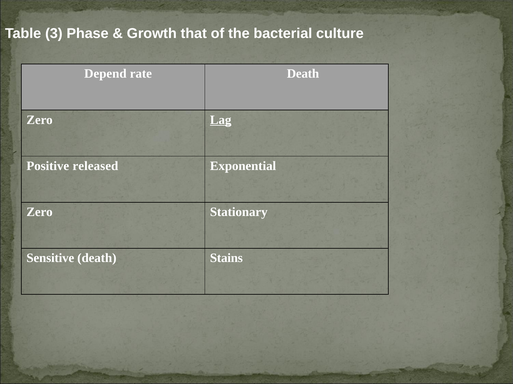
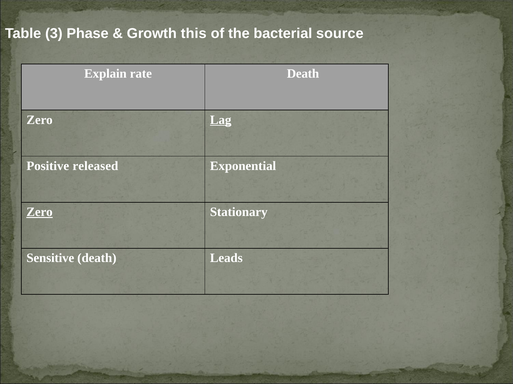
that: that -> this (194, 34)
culture: culture -> source (340, 34)
Depend: Depend -> Explain (105, 74)
Zero underline: none -> present (40, 212)
Stains: Stains -> Leads (226, 259)
